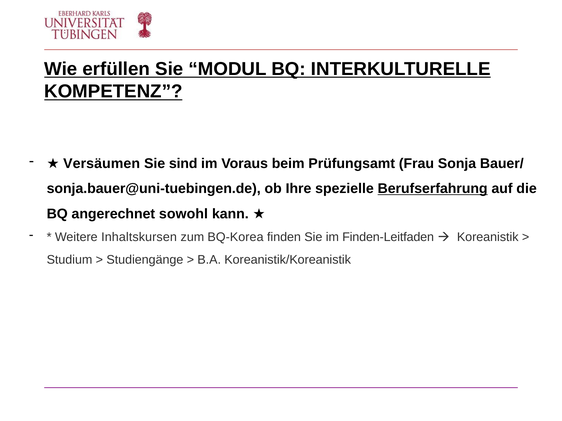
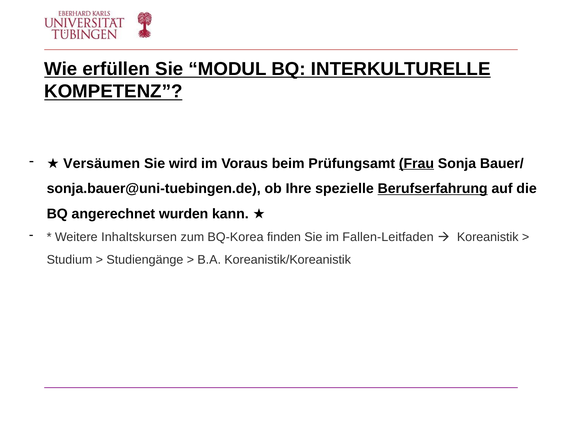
sind: sind -> wird (183, 164)
Frau underline: none -> present (416, 164)
sowohl: sowohl -> wurden (184, 214)
Finden-Leitfaden: Finden-Leitfaden -> Fallen-Leitfaden (388, 237)
